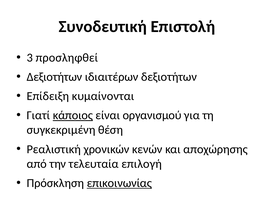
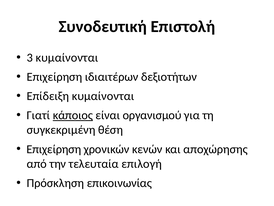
3 προσληφθεί: προσληφθεί -> κυμαίνονται (67, 57)
Δεξιοτήτων: Δεξιοτήτων -> Επιχείρηση (54, 77)
Ρεαλιστική: Ρεαλιστική -> Επιχείρηση (54, 149)
επικοινωνίας underline: present -> none (119, 183)
